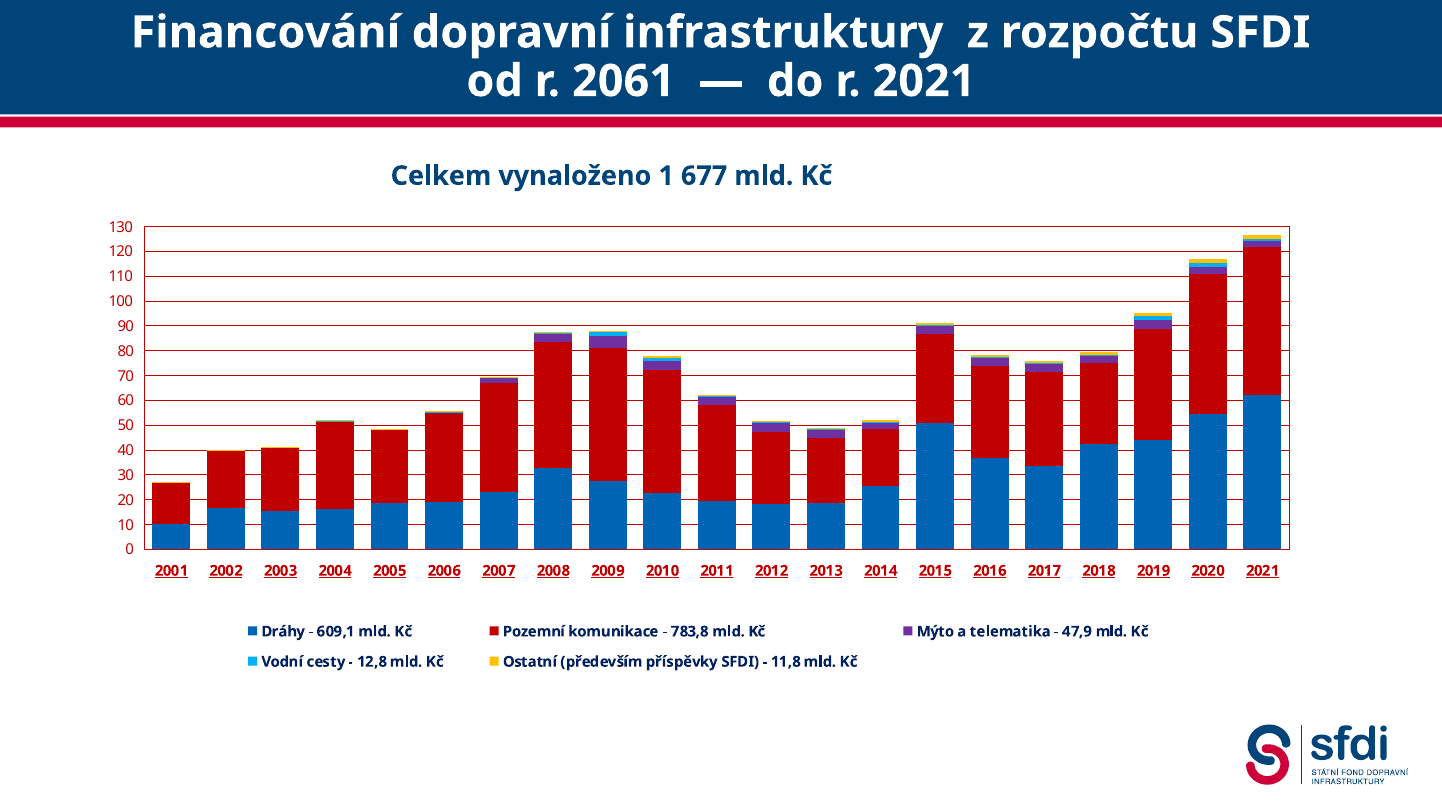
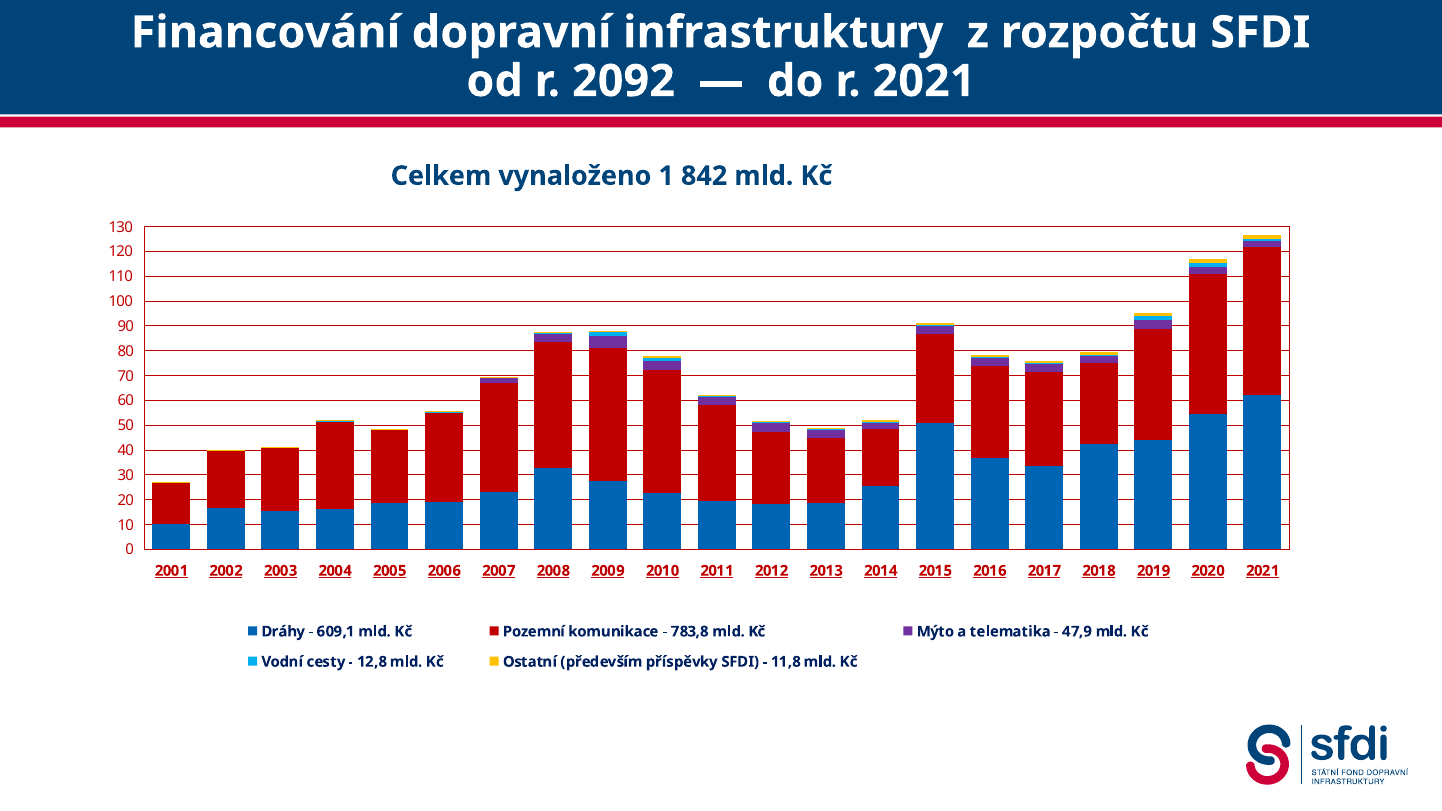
2061: 2061 -> 2092 (623, 81)
677: 677 -> 842 (704, 176)
